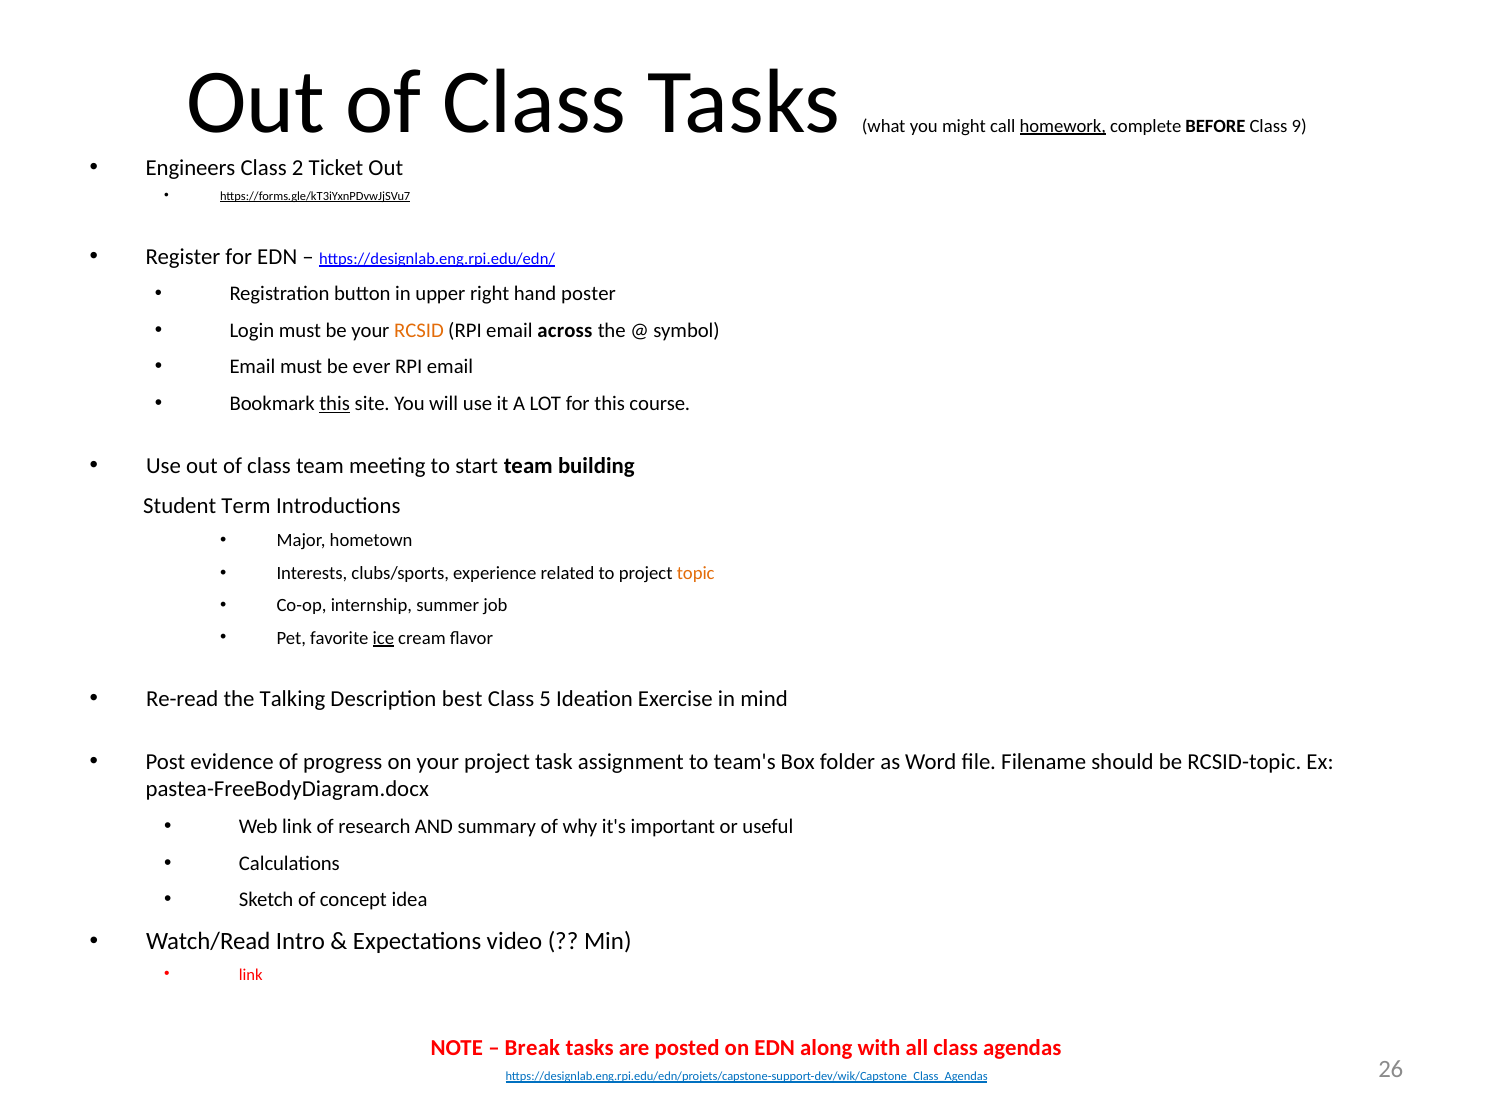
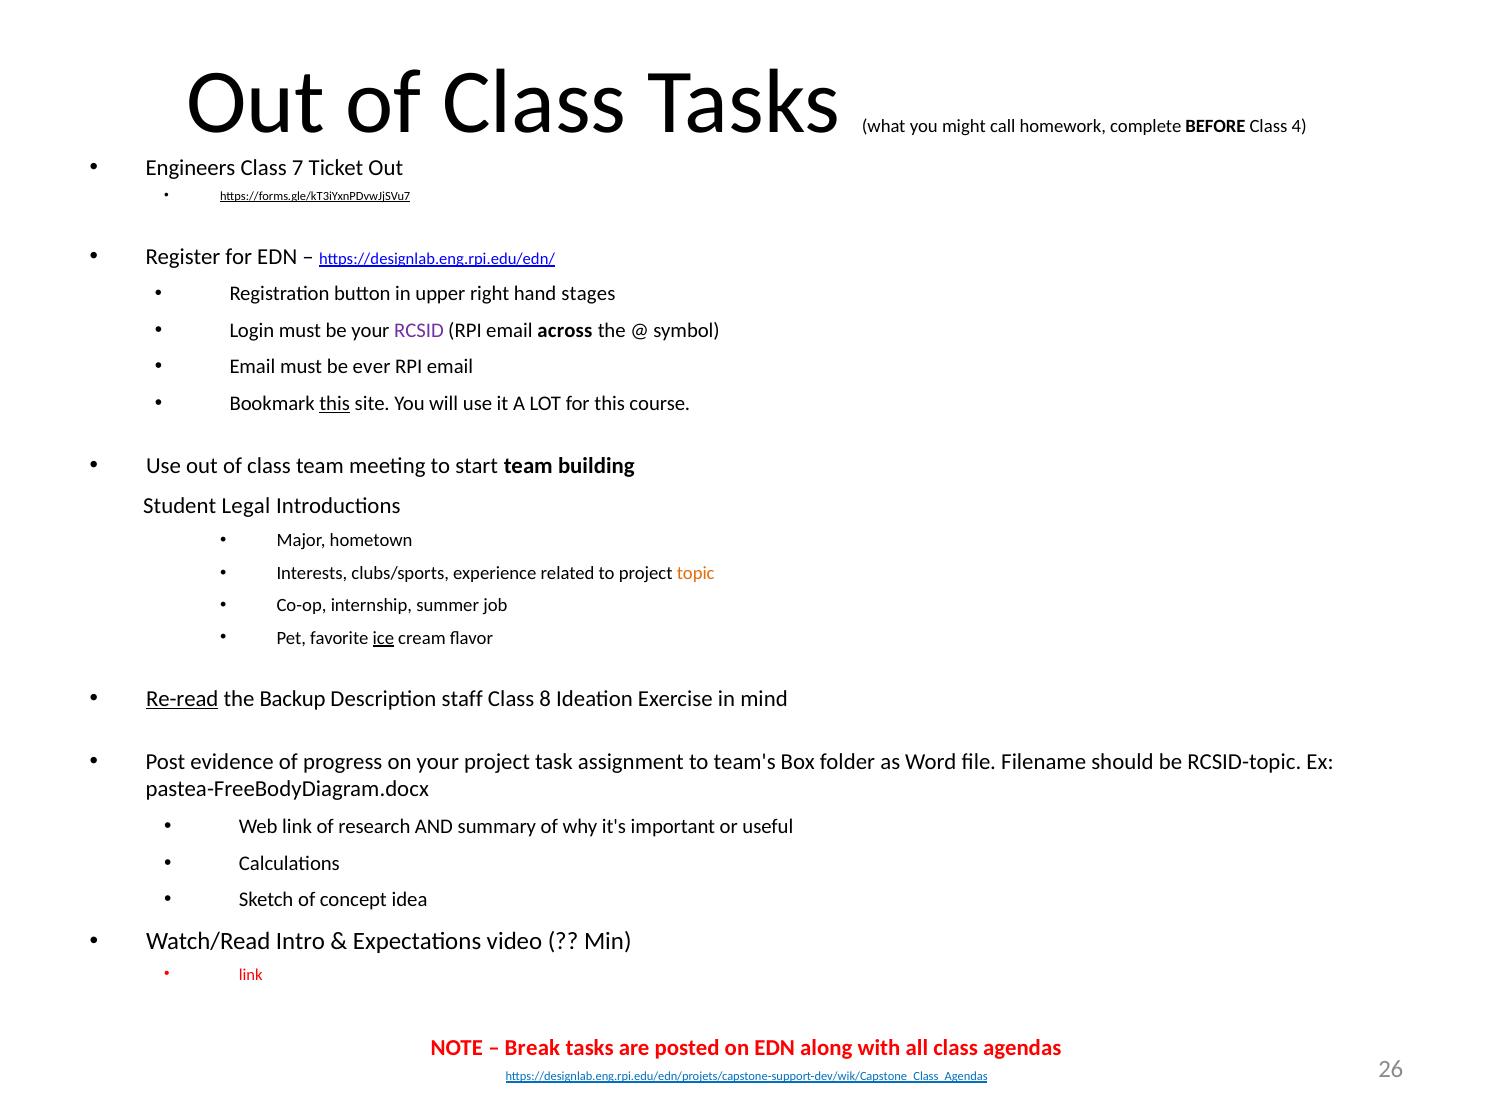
homework underline: present -> none (1063, 126)
9: 9 -> 4 (1299, 126)
2: 2 -> 7 (298, 168)
poster: poster -> stages (588, 294)
RCSID colour: orange -> purple (419, 330)
Term: Term -> Legal (246, 506)
Re-read underline: none -> present (182, 699)
Talking: Talking -> Backup (293, 699)
best: best -> staff (462, 699)
5: 5 -> 8 (545, 699)
